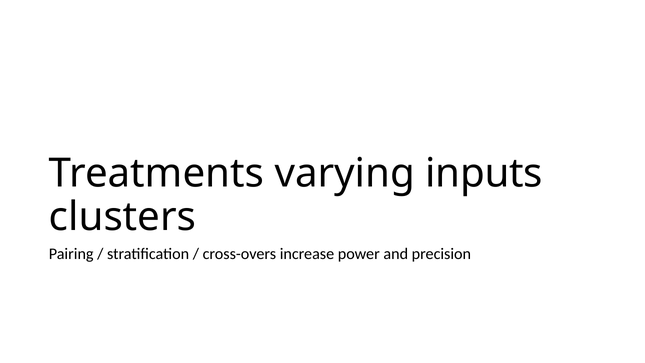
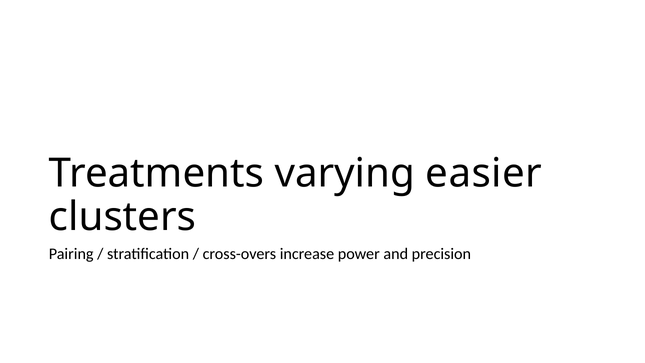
inputs: inputs -> easier (484, 173)
